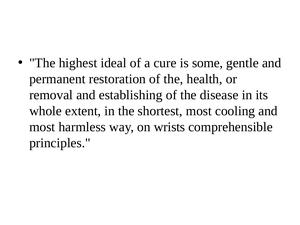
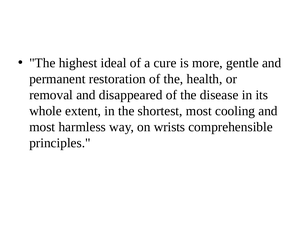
some: some -> more (207, 63)
establishing: establishing -> disappeared (131, 95)
